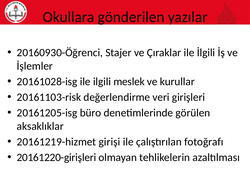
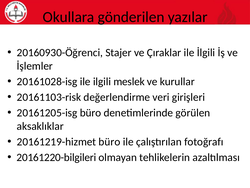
20161219-hizmet girişi: girişi -> büro (109, 141)
20161220-girişleri: 20161220-girişleri -> 20161220-bilgileri (56, 157)
